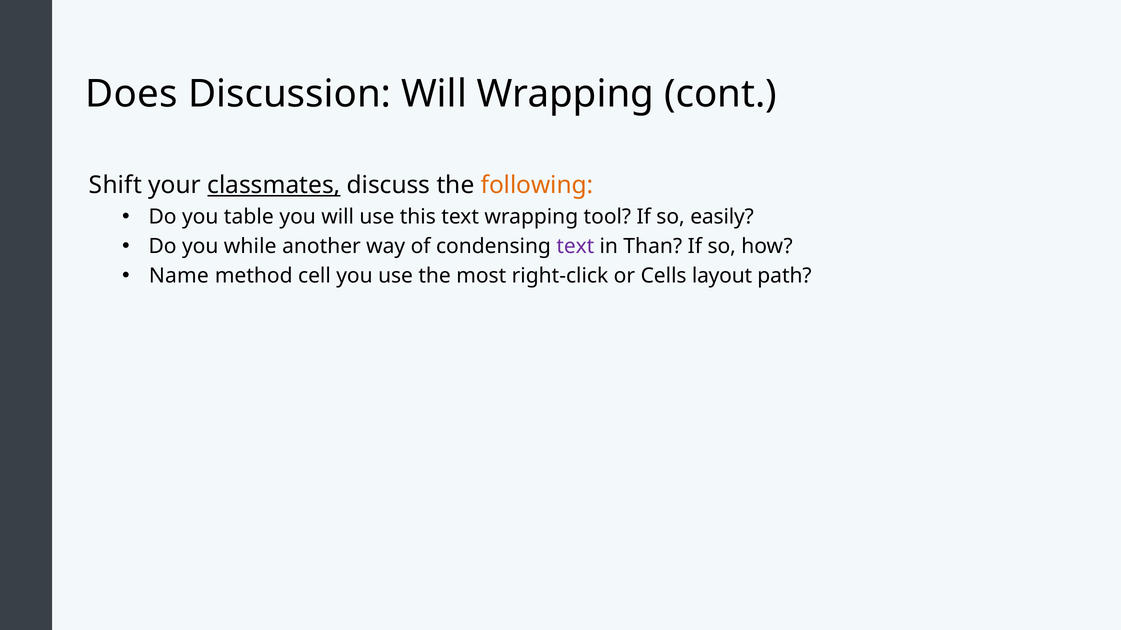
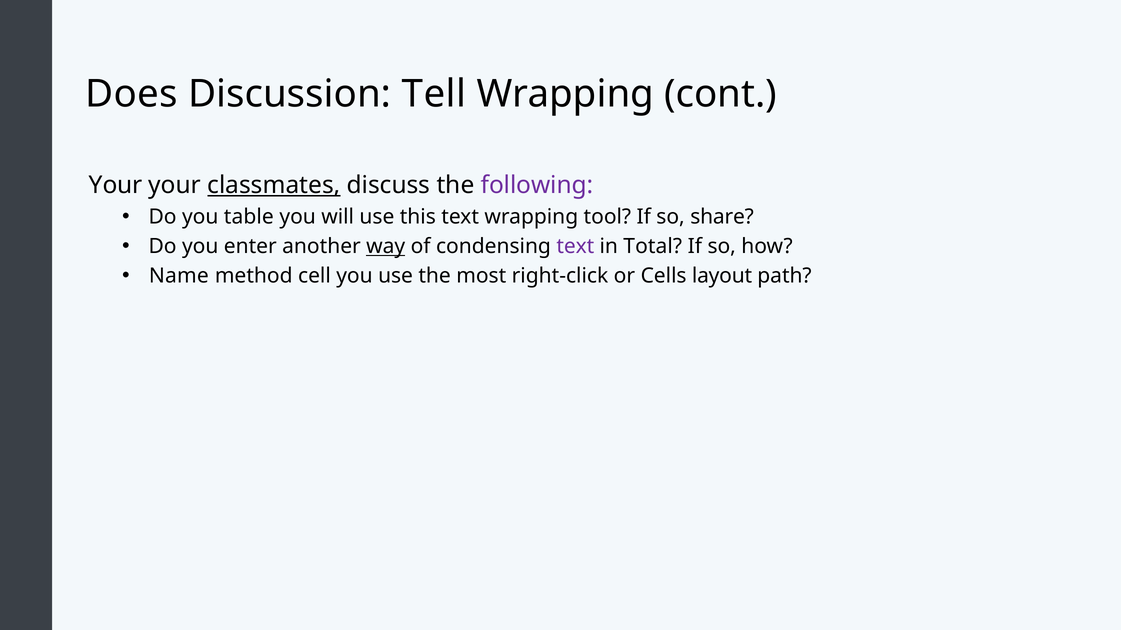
Discussion Will: Will -> Tell (434, 94)
Shift: Shift -> Your (116, 185)
following colour: orange -> purple (537, 185)
easily: easily -> share (722, 217)
while: while -> enter (250, 247)
way underline: none -> present (386, 247)
Than: Than -> Total (653, 247)
